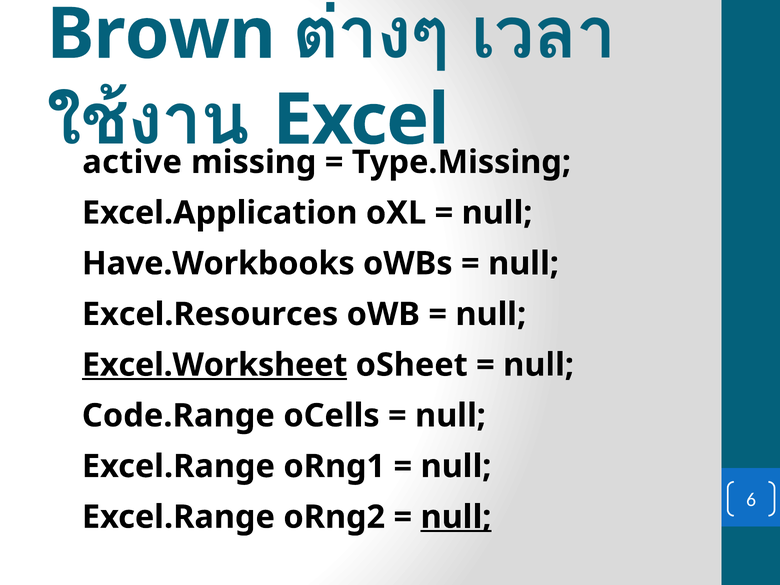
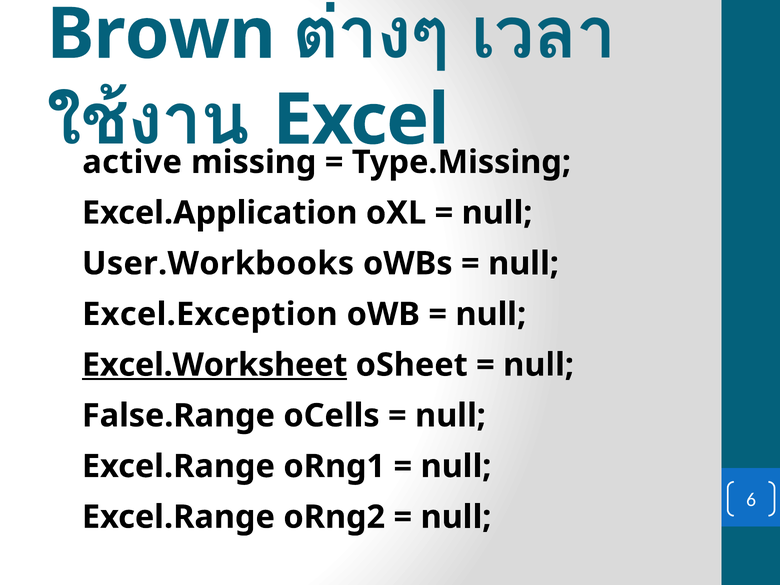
Have.Workbooks: Have.Workbooks -> User.Workbooks (218, 264)
Excel.Resources: Excel.Resources -> Excel.Exception (210, 314)
Code.Range: Code.Range -> False.Range (178, 416)
null underline: present -> none (456, 517)
